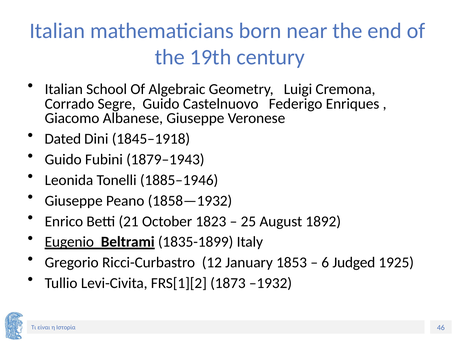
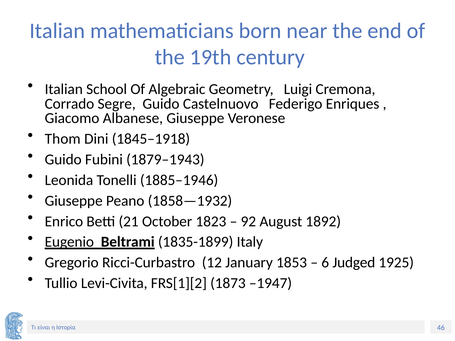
Dated: Dated -> Thom (63, 139)
25: 25 -> 92 (248, 222)
–1932: –1932 -> –1947 (271, 283)
